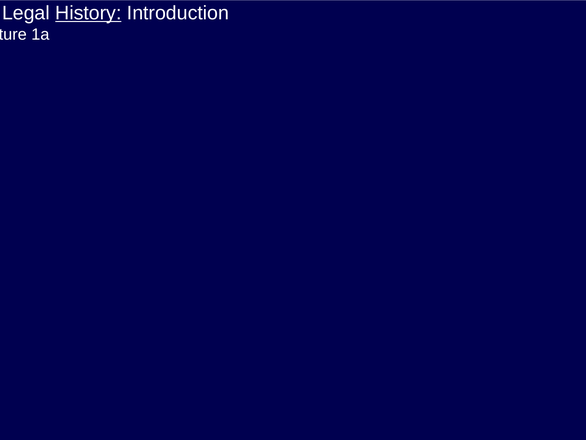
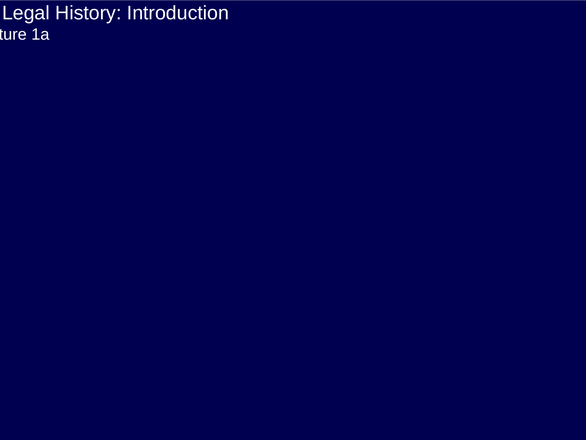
History underline: present -> none (88, 13)
